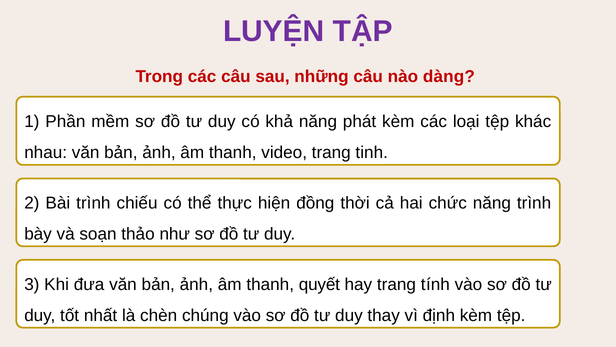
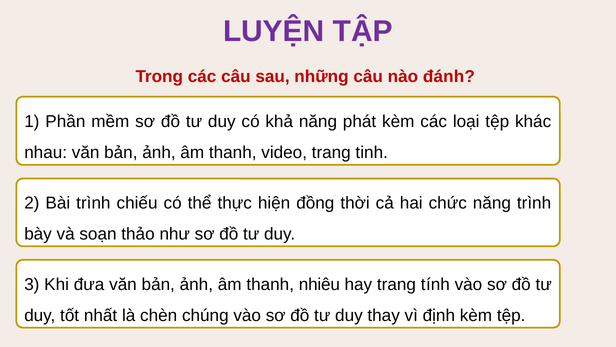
dàng: dàng -> đánh (449, 77)
quyết: quyết -> nhiêu (319, 284)
